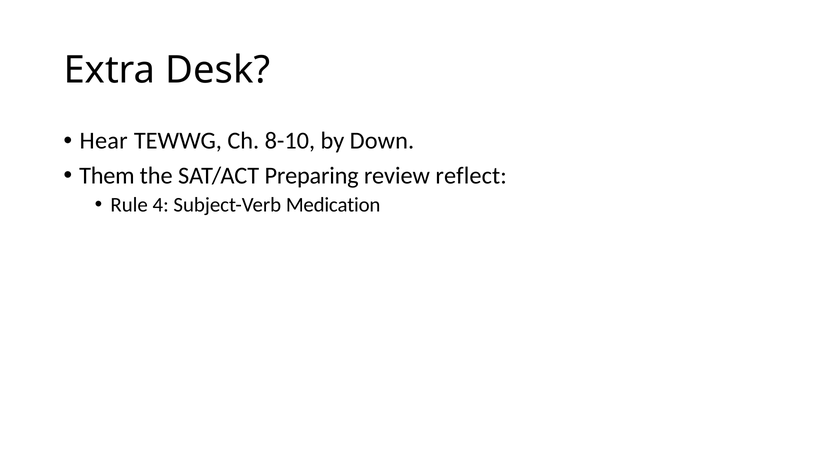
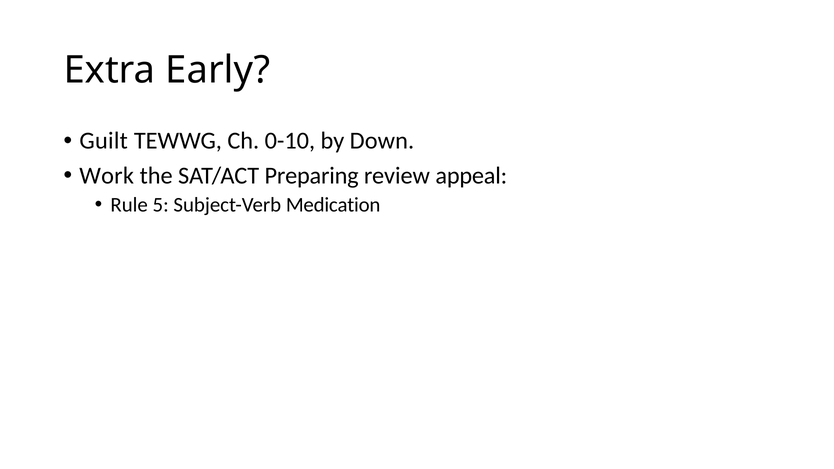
Desk: Desk -> Early (218, 70)
Hear: Hear -> Guilt (104, 141)
8-10: 8-10 -> 0-10 (290, 141)
Them: Them -> Work (107, 176)
reflect: reflect -> appeal (471, 176)
4: 4 -> 5 (161, 205)
